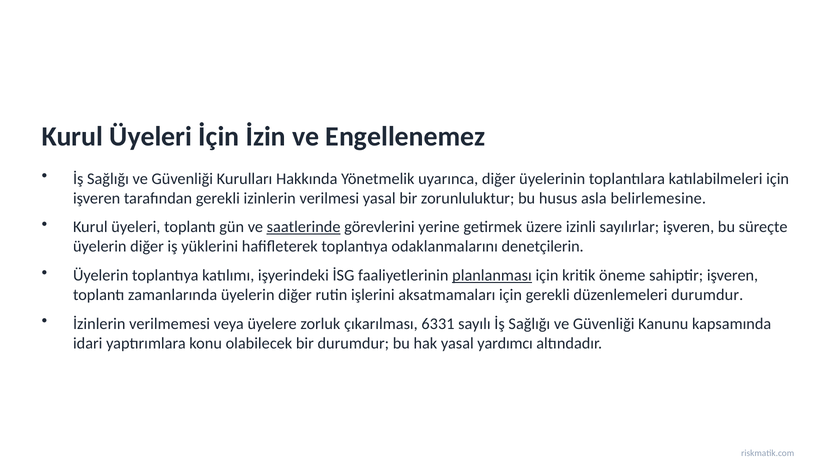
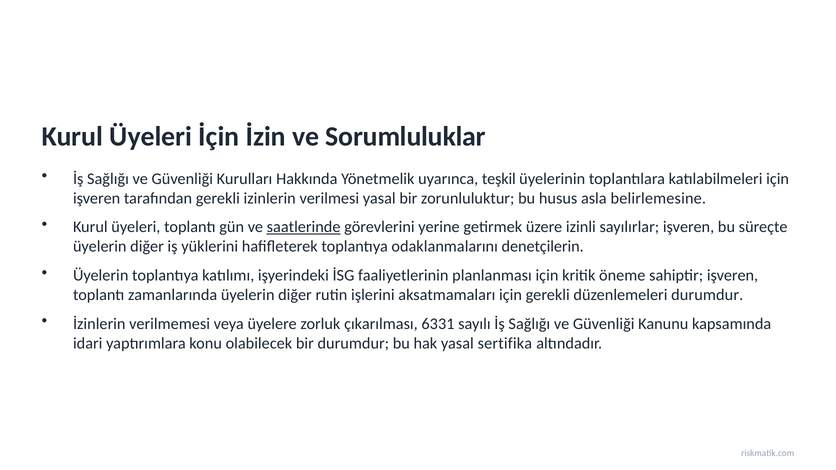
Engellenemez: Engellenemez -> Sorumluluklar (406, 137)
uyarınca diğer: diğer -> teşkil (499, 179)
planlanması underline: present -> none (492, 276)
yardımcı: yardımcı -> sertifika (505, 343)
